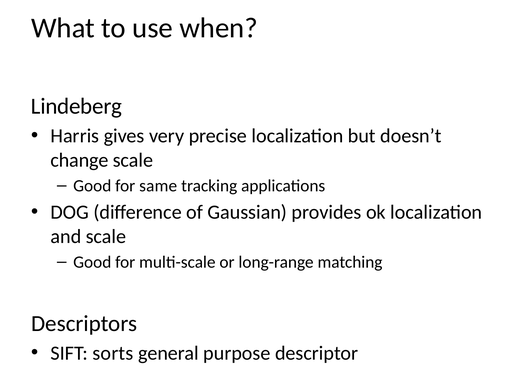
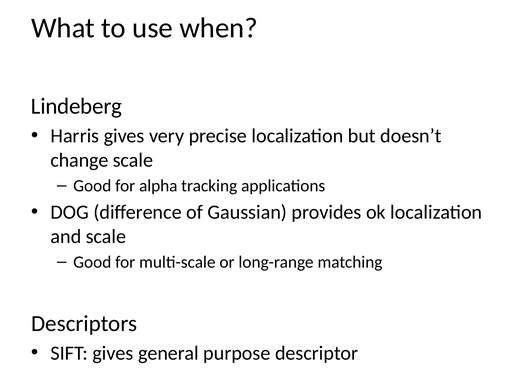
same: same -> alpha (158, 186)
SIFT sorts: sorts -> gives (113, 354)
